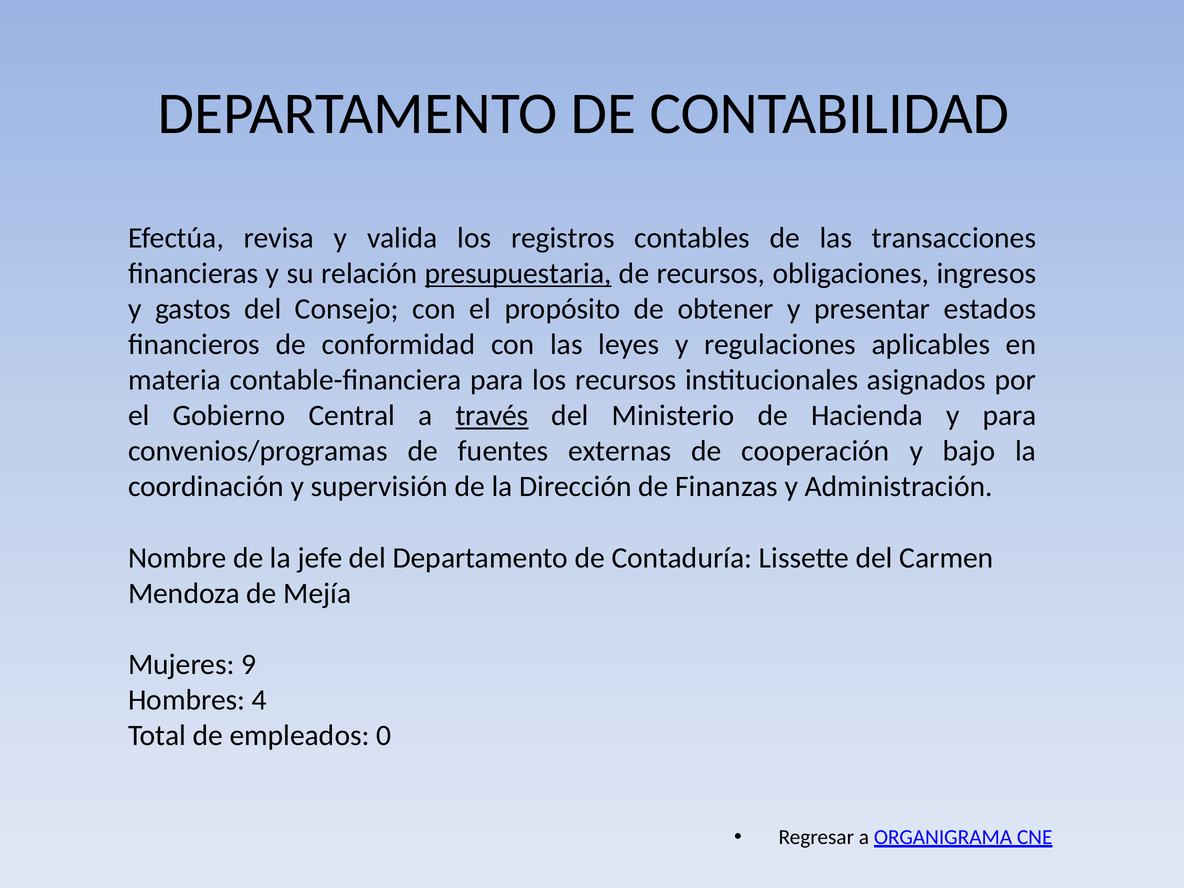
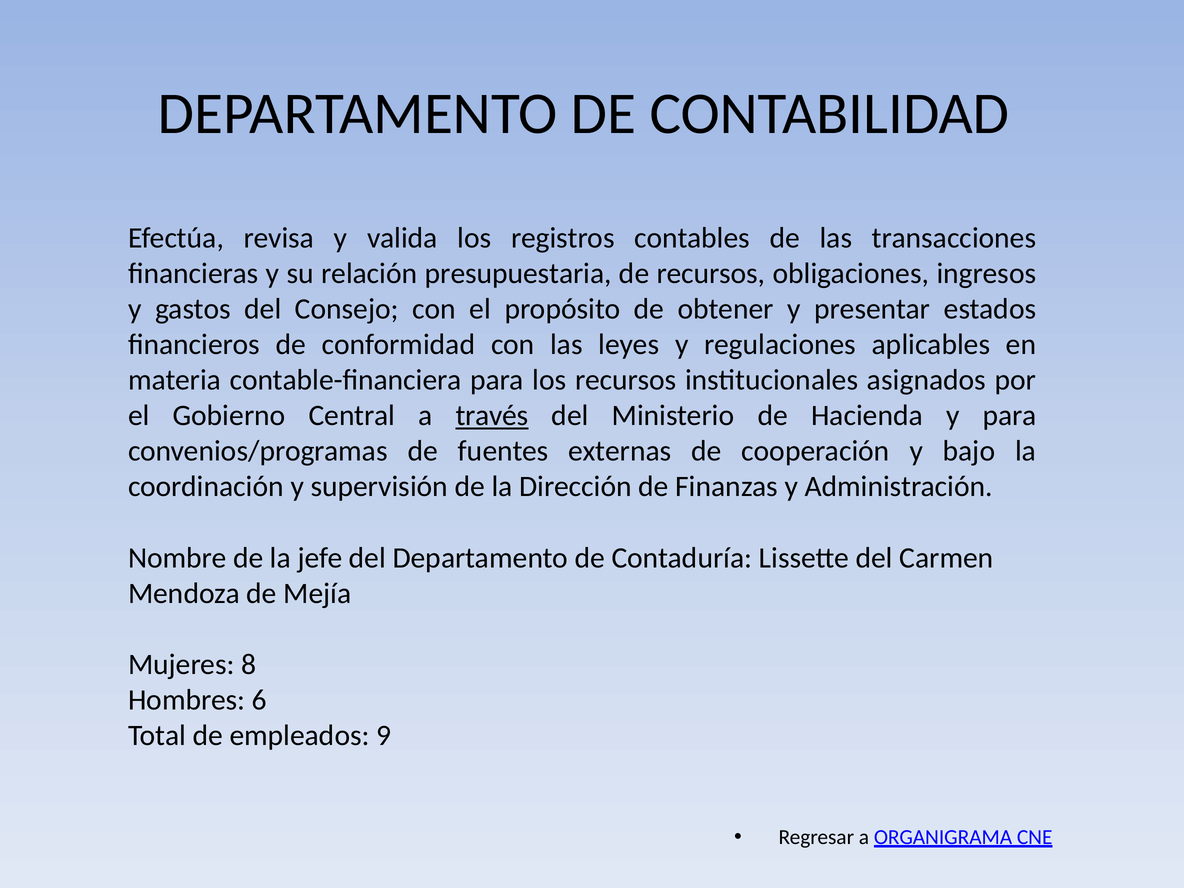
presupuestaria underline: present -> none (518, 274)
9: 9 -> 8 (249, 664)
4: 4 -> 6 (259, 700)
0: 0 -> 9 (384, 735)
